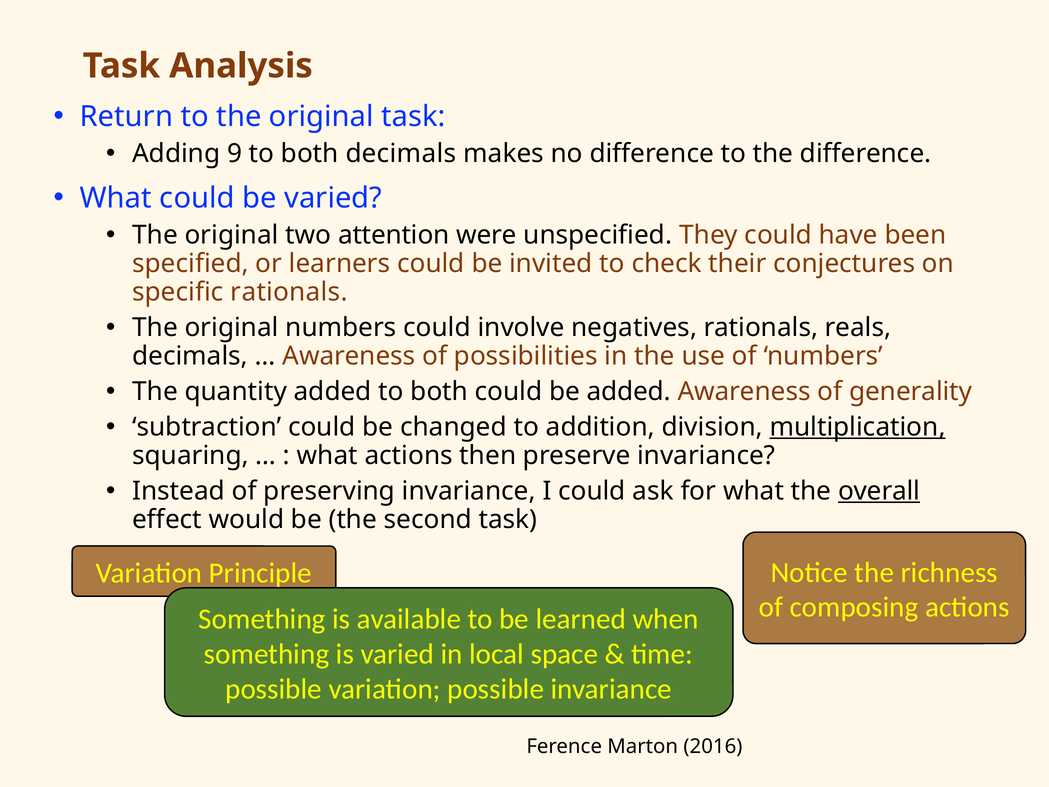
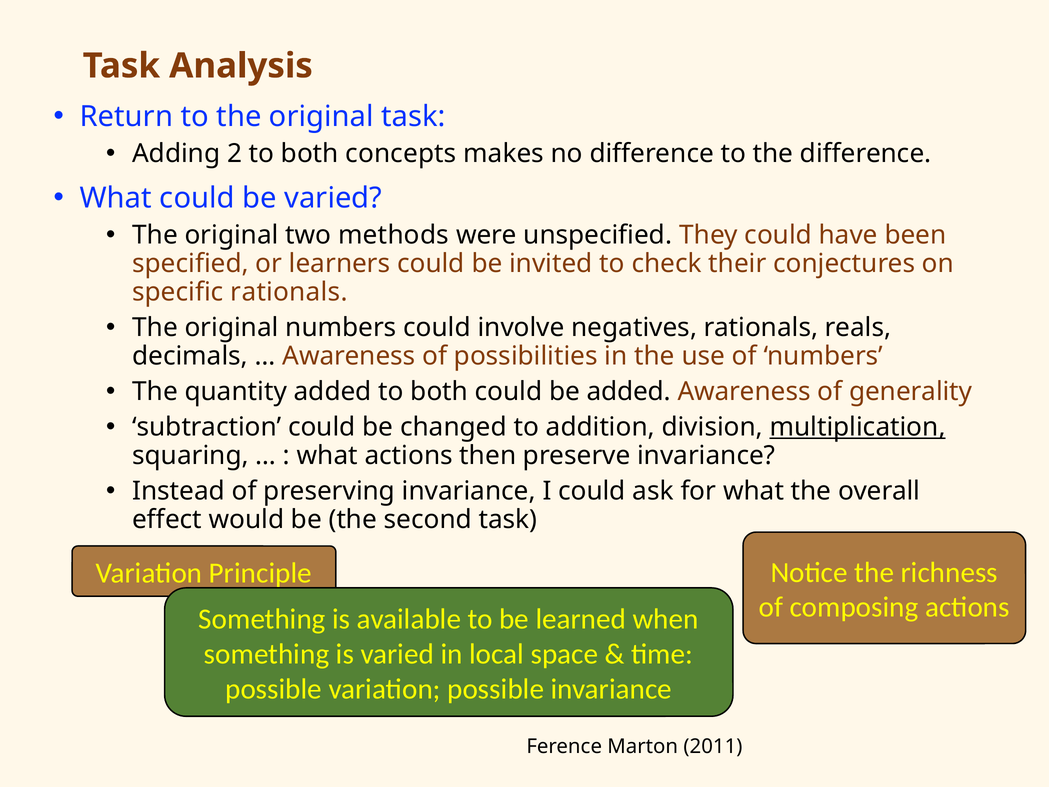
9: 9 -> 2 (235, 154)
both decimals: decimals -> concepts (401, 154)
attention: attention -> methods (394, 235)
overall underline: present -> none (879, 491)
2016: 2016 -> 2011 (713, 746)
